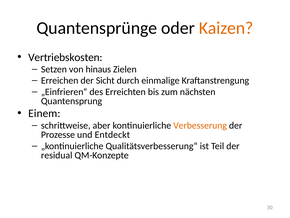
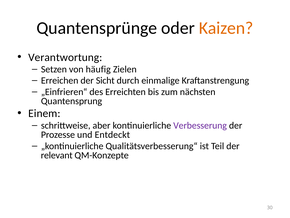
Vertriebskosten: Vertriebskosten -> Verantwortung (65, 57)
hinaus: hinaus -> häufig (98, 69)
Verbesserung colour: orange -> purple (200, 125)
residual: residual -> relevant (57, 155)
